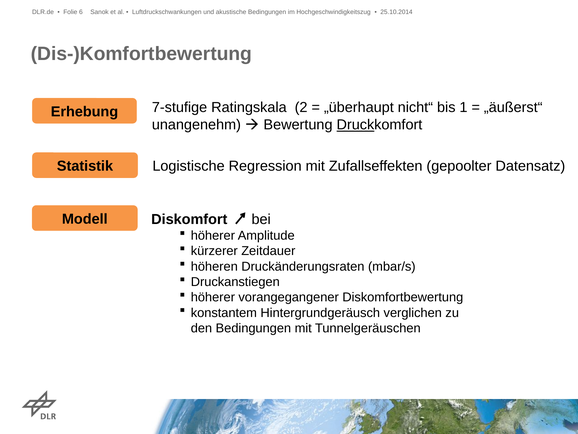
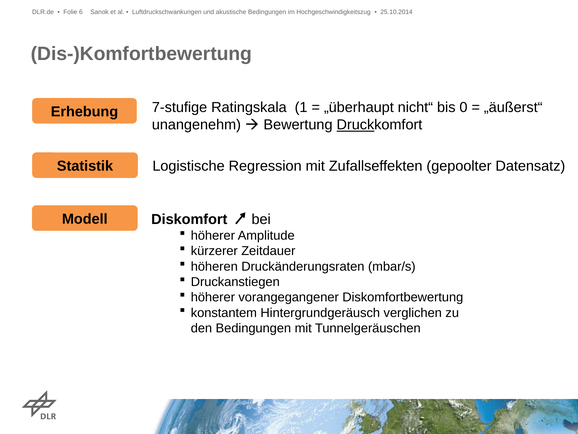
2: 2 -> 1 (301, 107)
1: 1 -> 0 (464, 107)
